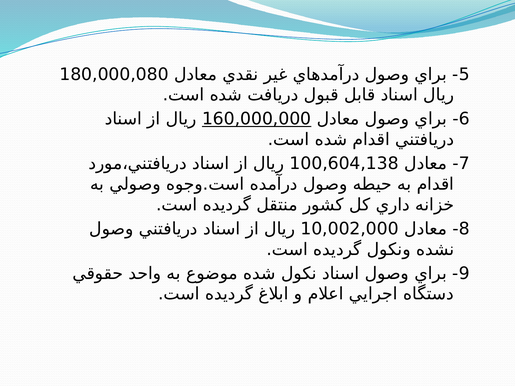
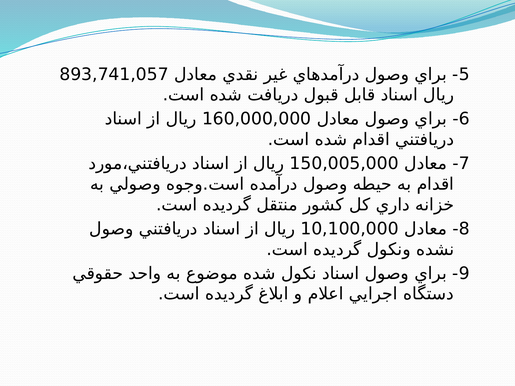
180,000,080: 180,000,080 -> 893,741,057 (114, 74)
160,000,000 underline: present -> none (257, 119)
100,604,138: 100,604,138 -> 150,005,000 (344, 164)
10,002,000: 10,002,000 -> 10,100,000 (350, 229)
